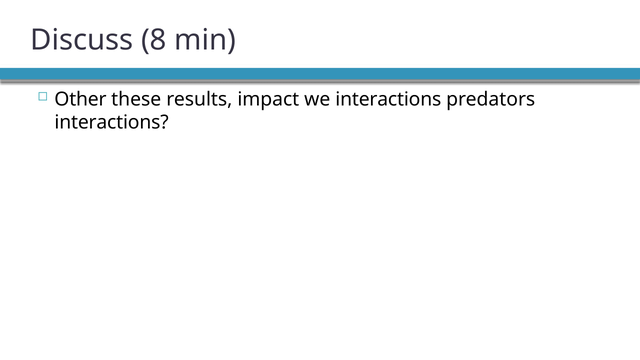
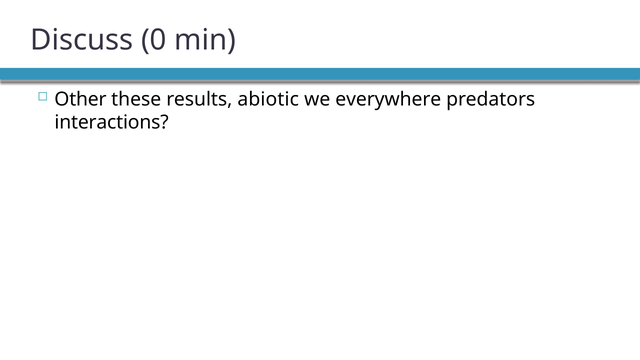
8: 8 -> 0 (154, 40)
impact: impact -> abiotic (268, 99)
we interactions: interactions -> everywhere (388, 99)
